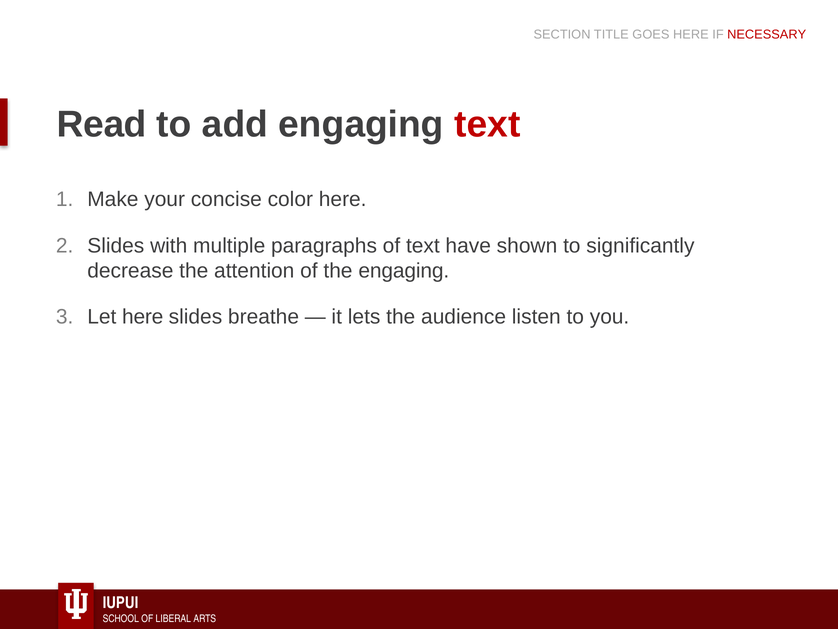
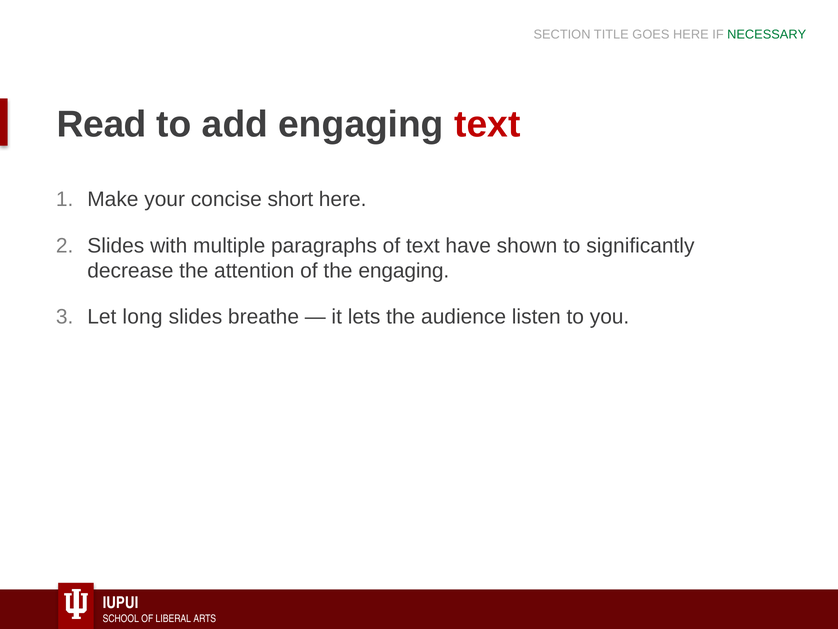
NECESSARY colour: red -> green (767, 35)
color: color -> short (290, 199)
Let here: here -> long (143, 317)
